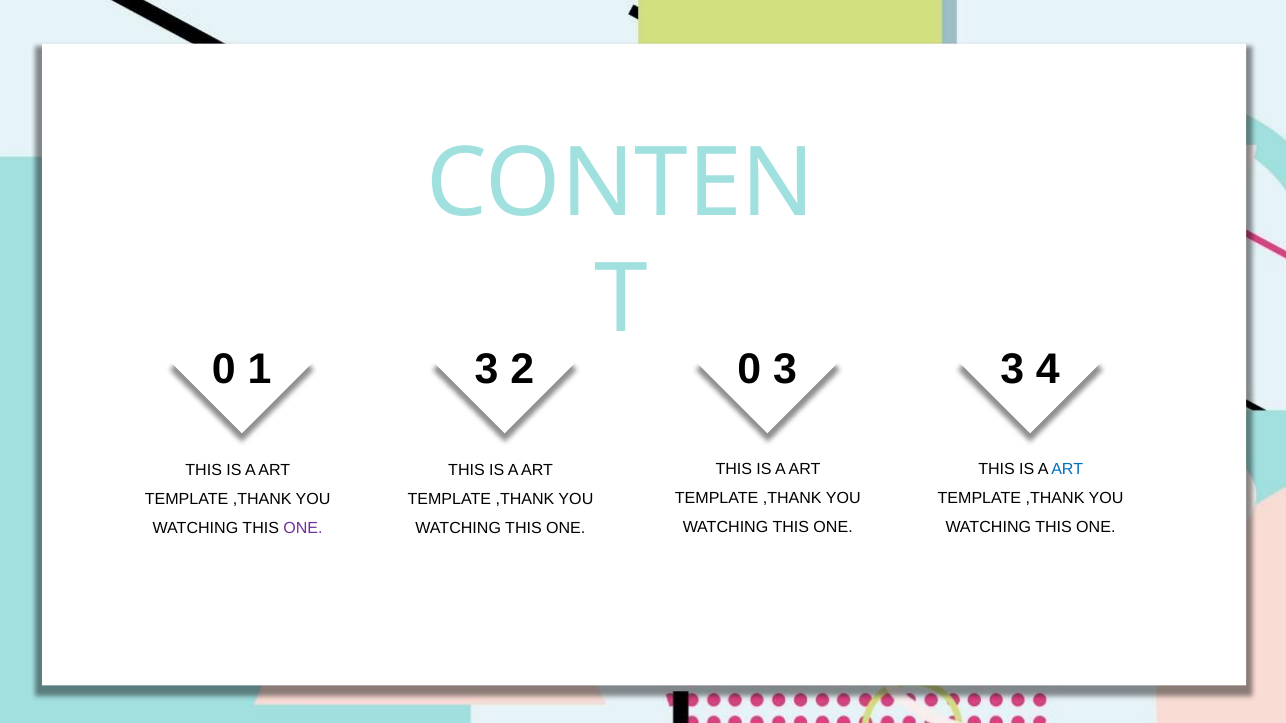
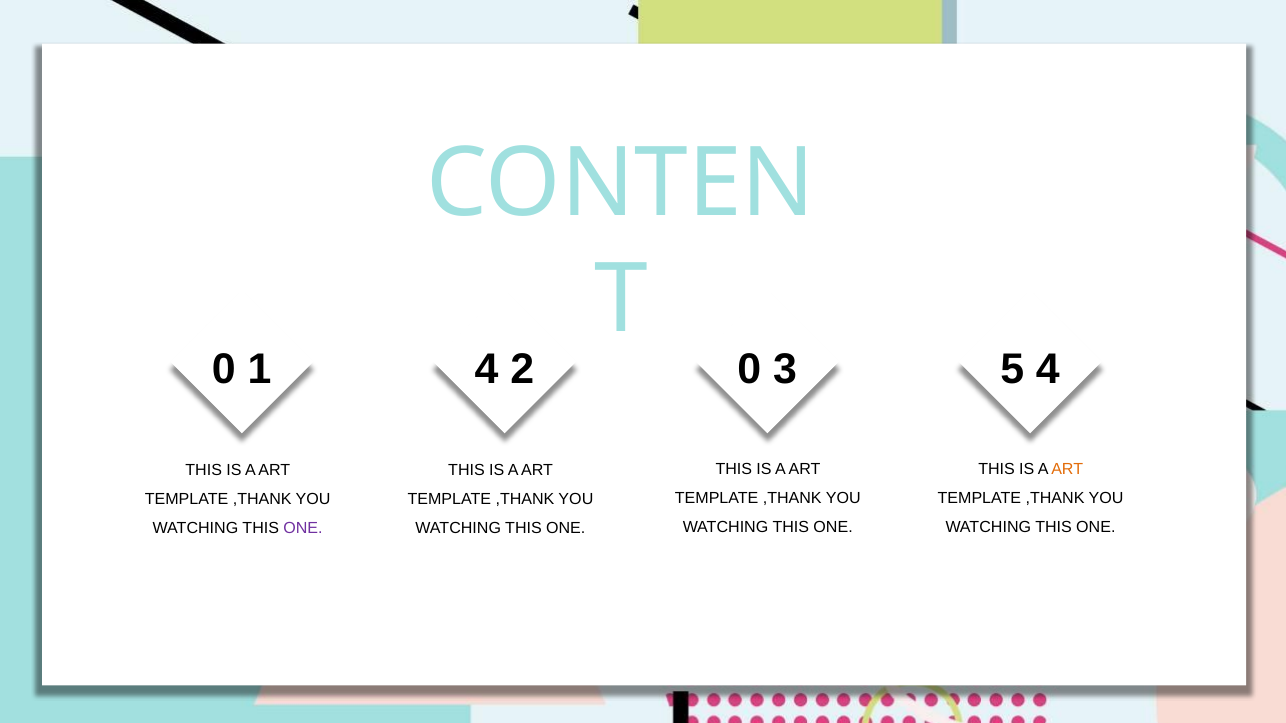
1 3: 3 -> 4 (487, 370)
3 3: 3 -> 5 (1012, 370)
ART colour: blue -> orange (1067, 469)
